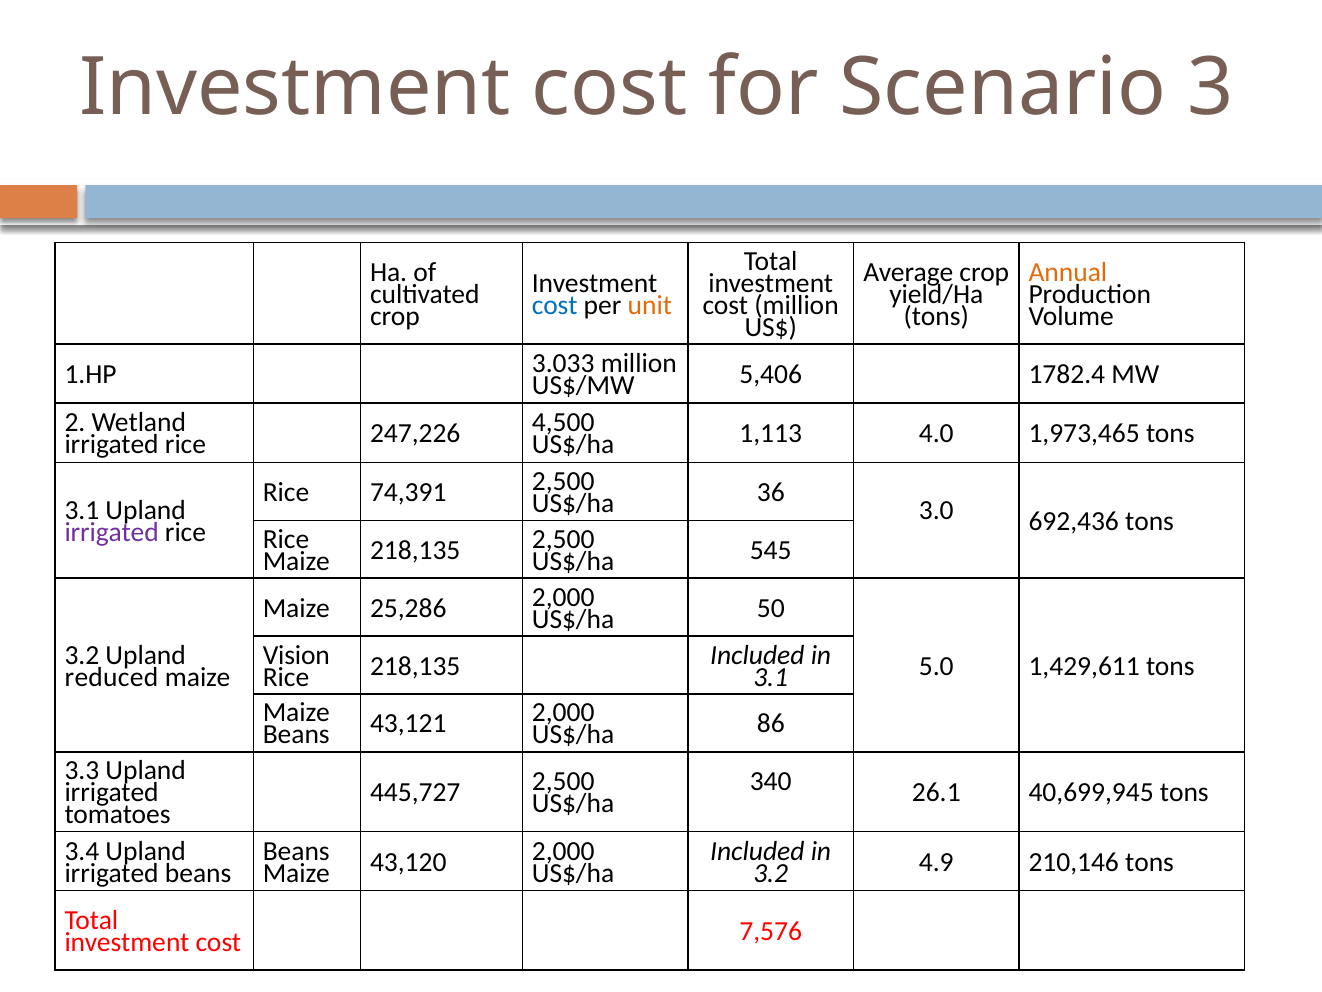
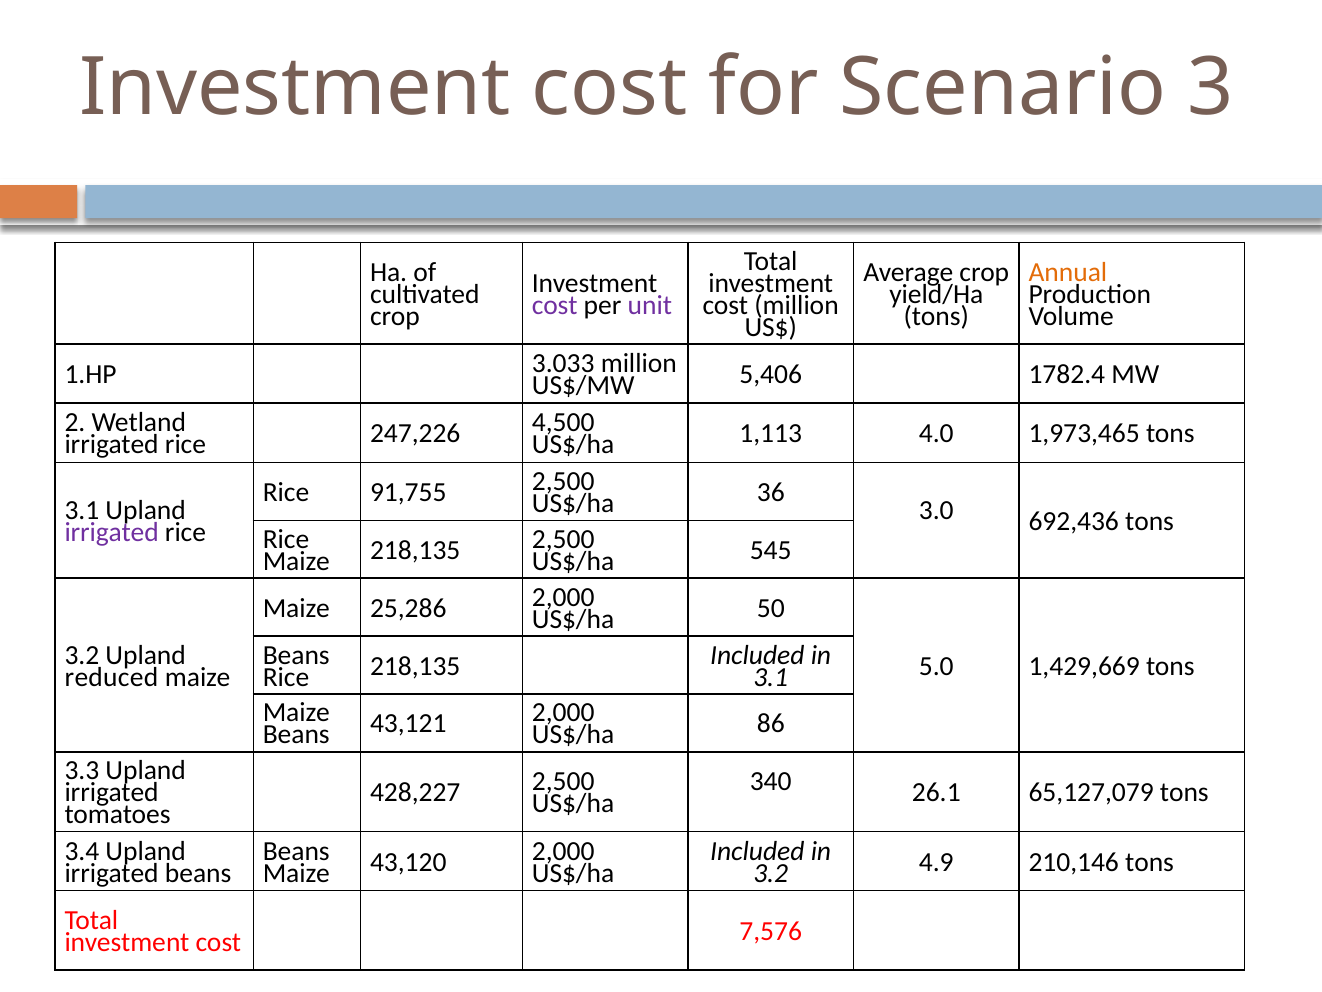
cost colour: blue -> purple (555, 305)
unit colour: orange -> purple (650, 305)
74,391: 74,391 -> 91,755 (408, 492)
Vision: Vision -> Beans (296, 655)
1,429,611: 1,429,611 -> 1,429,669 (1084, 666)
40,699,945: 40,699,945 -> 65,127,079 (1091, 792)
445,727: 445,727 -> 428,227 (415, 792)
